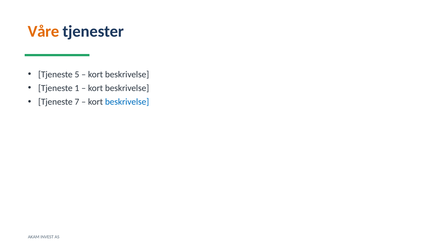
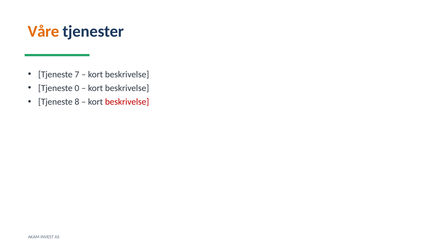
5: 5 -> 7 (77, 74)
1: 1 -> 0 (77, 88)
7: 7 -> 8 (77, 102)
beskrivelse colour: blue -> red (127, 102)
